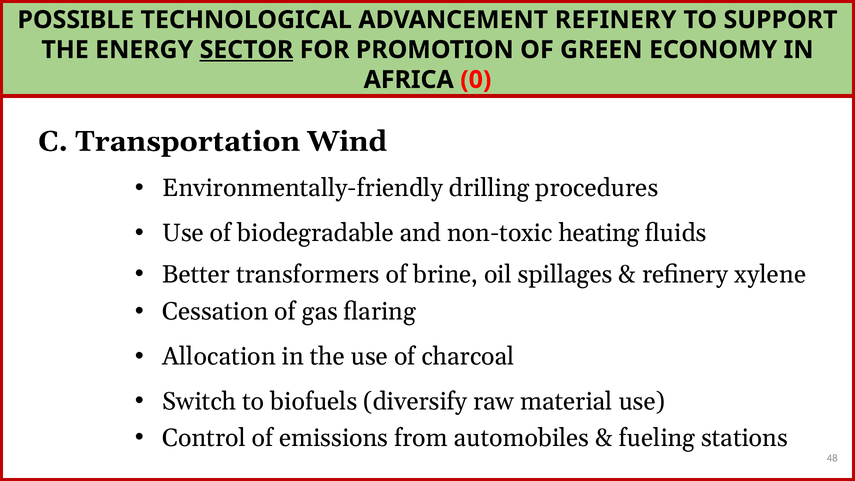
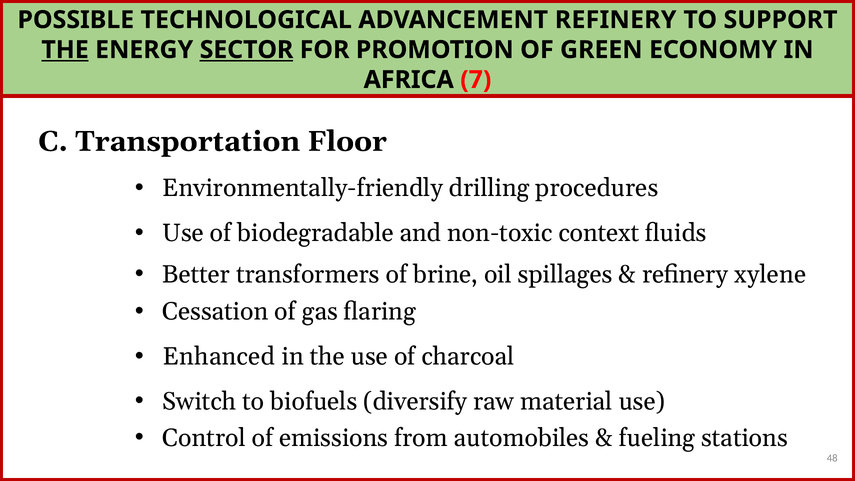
THE underline: none -> present (65, 50)
0: 0 -> 7 (476, 80)
Wind: Wind -> Floor (347, 141)
heating: heating -> context (599, 233)
Allocation: Allocation -> Enhanced (219, 357)
